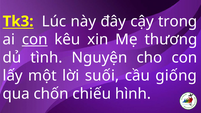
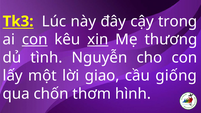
xin underline: none -> present (98, 39)
Nguyện: Nguyện -> Nguyễn (99, 58)
suối: suối -> giao (102, 76)
chiếu: chiếu -> thơm (92, 94)
